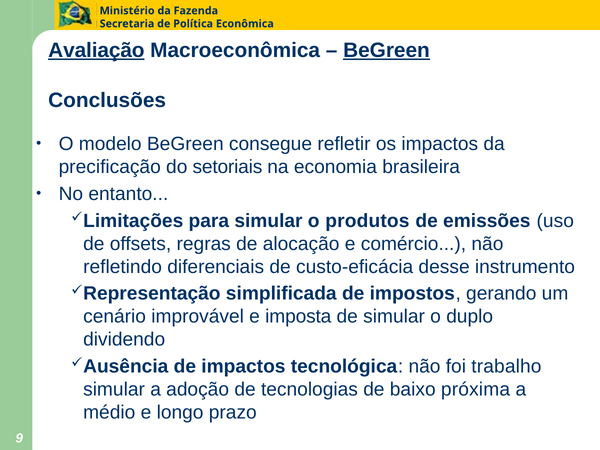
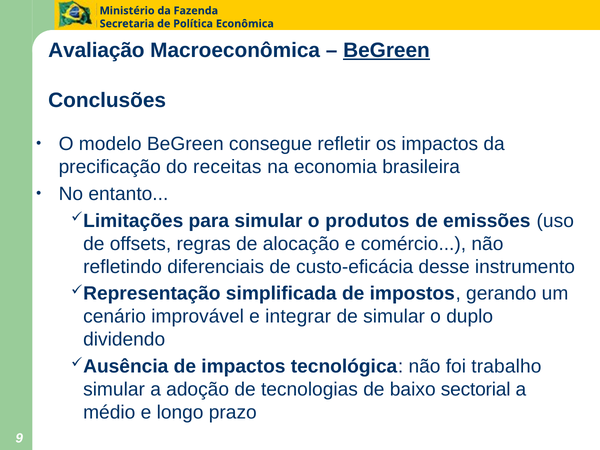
Avaliação underline: present -> none (96, 50)
setoriais: setoriais -> receitas (227, 167)
imposta: imposta -> integrar (298, 316)
próxima: próxima -> sectorial (476, 389)
